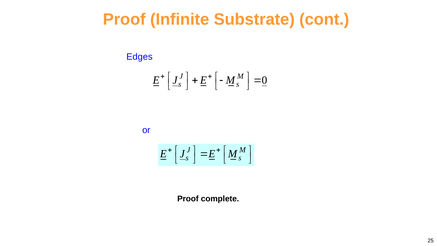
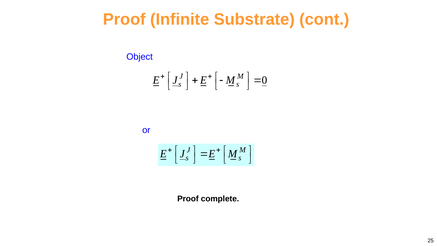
Edges: Edges -> Object (140, 57)
